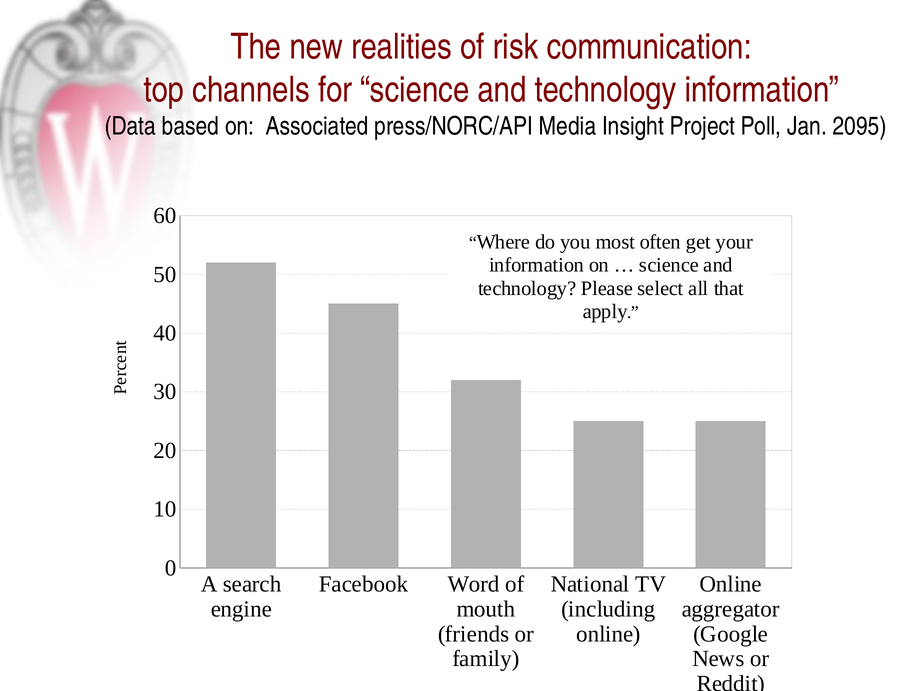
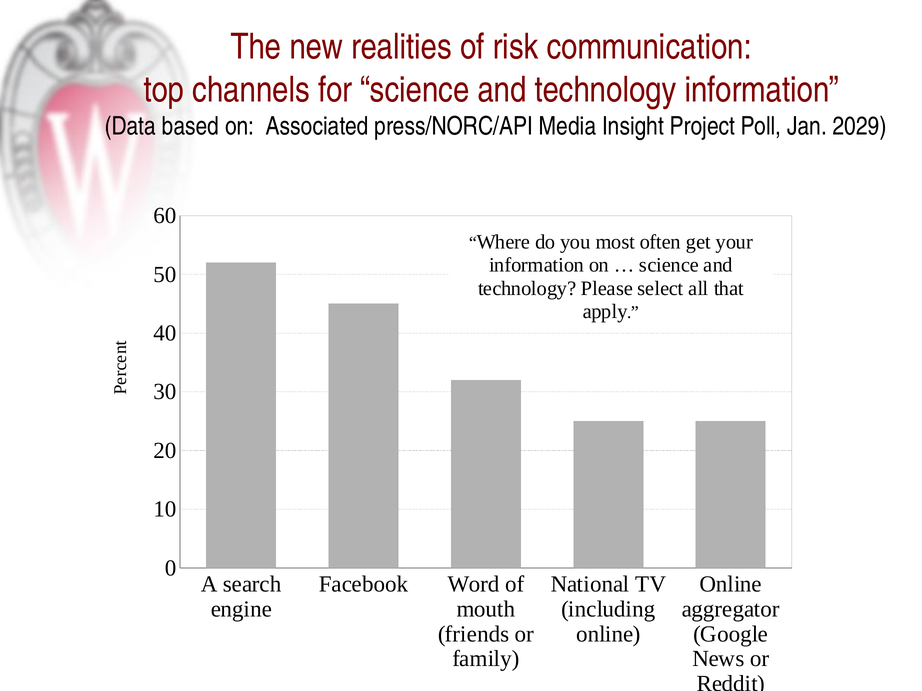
2095: 2095 -> 2029 (860, 126)
